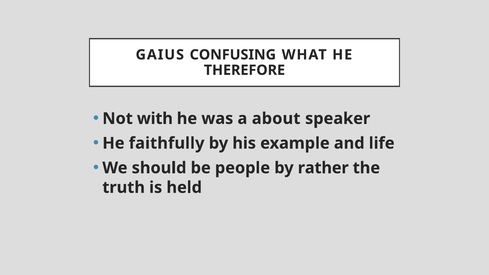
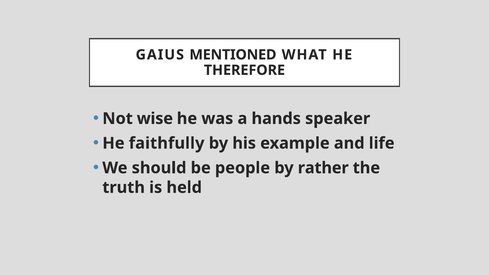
CONFUSING: CONFUSING -> MENTIONED (233, 55)
with: with -> wise (155, 119)
about: about -> hands (276, 119)
